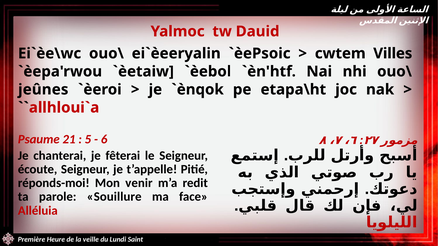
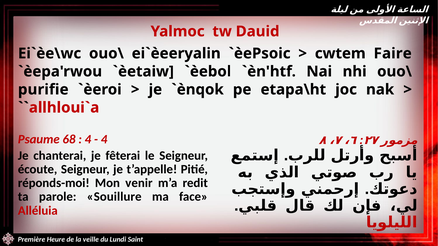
Villes: Villes -> Faire (393, 54)
jeûnes: jeûnes -> purifie (43, 90)
21: 21 -> 68 (69, 139)
5: 5 -> 4 (88, 139)
6: 6 -> 4 (104, 139)
